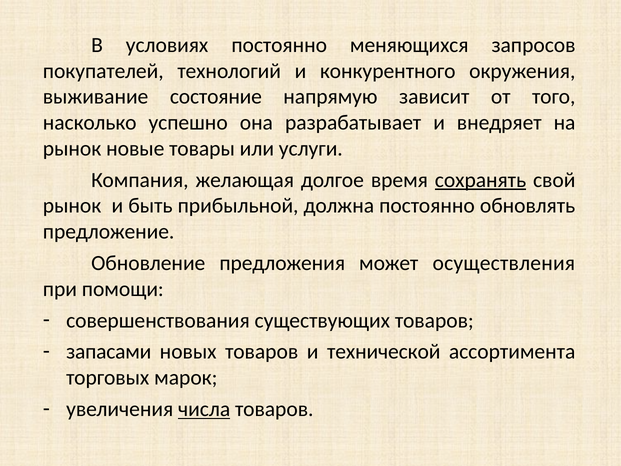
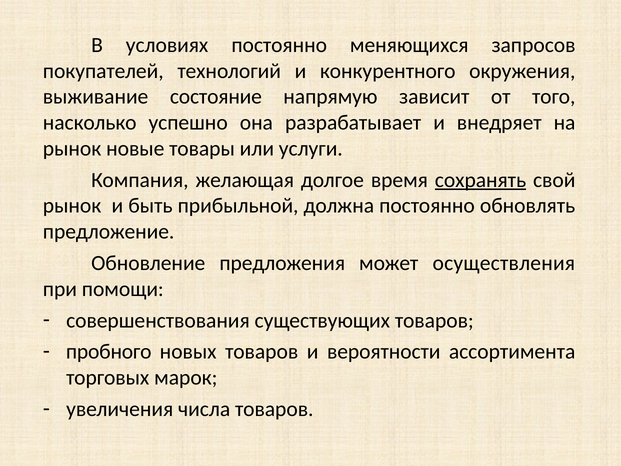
запасами: запасами -> пробного (109, 352)
технической: технической -> вероятности (384, 352)
числа underline: present -> none (204, 409)
